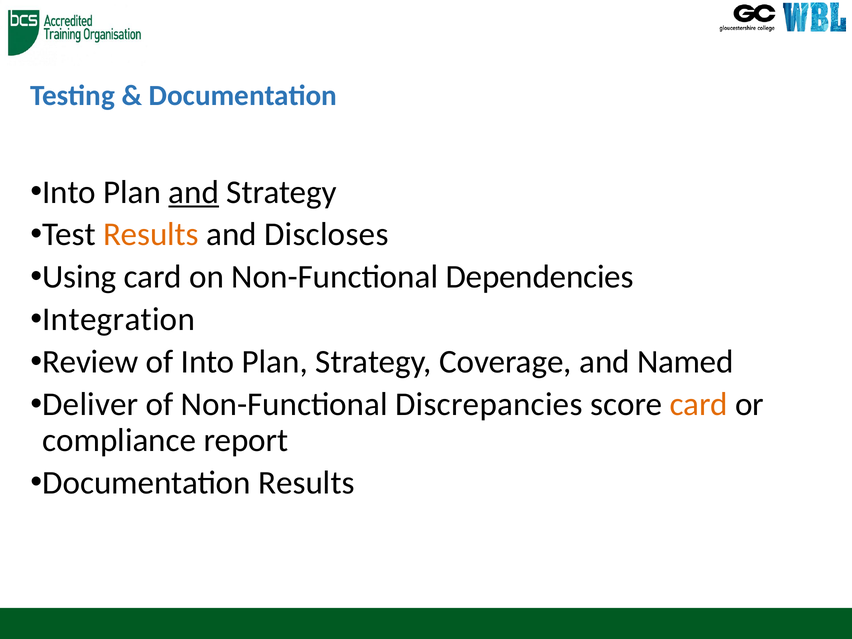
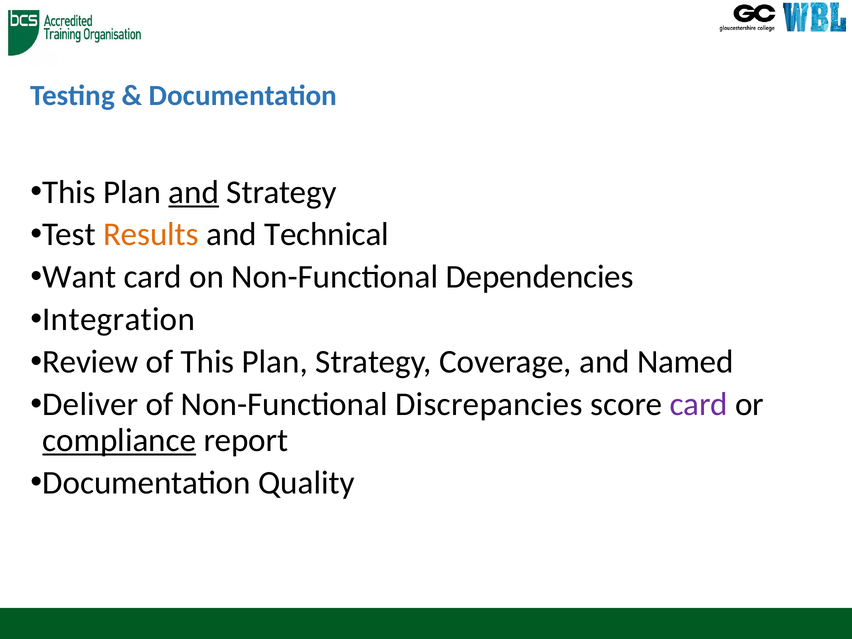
Into: Into -> This (69, 192)
Discloses: Discloses -> Technical (327, 235)
Using: Using -> Want (79, 277)
of Into: Into -> This (208, 362)
card colour: orange -> purple (699, 404)
compliance underline: none -> present (119, 440)
Documentation Results: Results -> Quality (306, 483)
